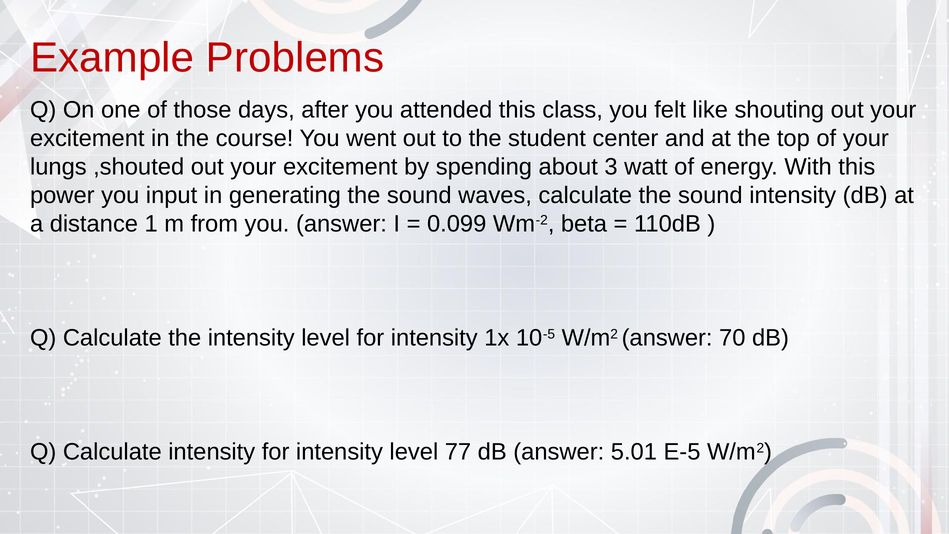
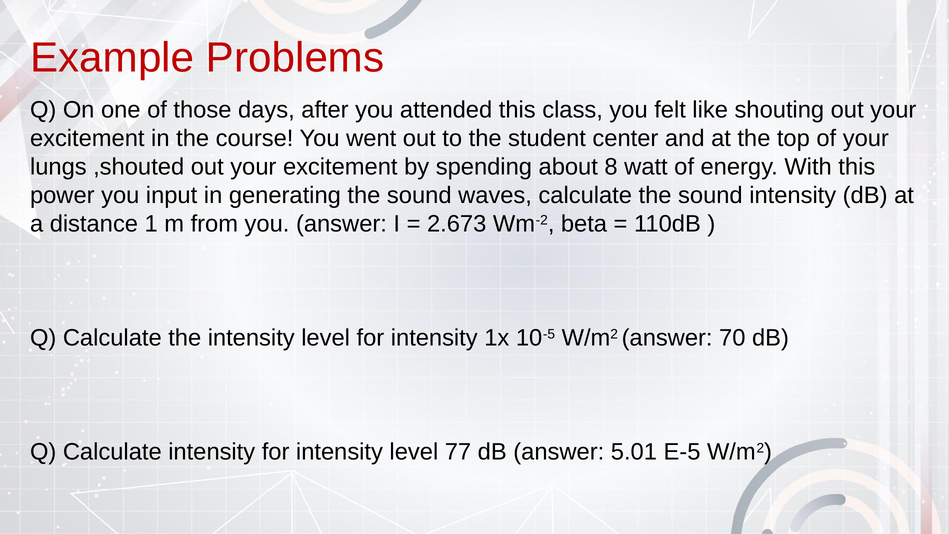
3: 3 -> 8 (611, 167)
0.099: 0.099 -> 2.673 (457, 224)
